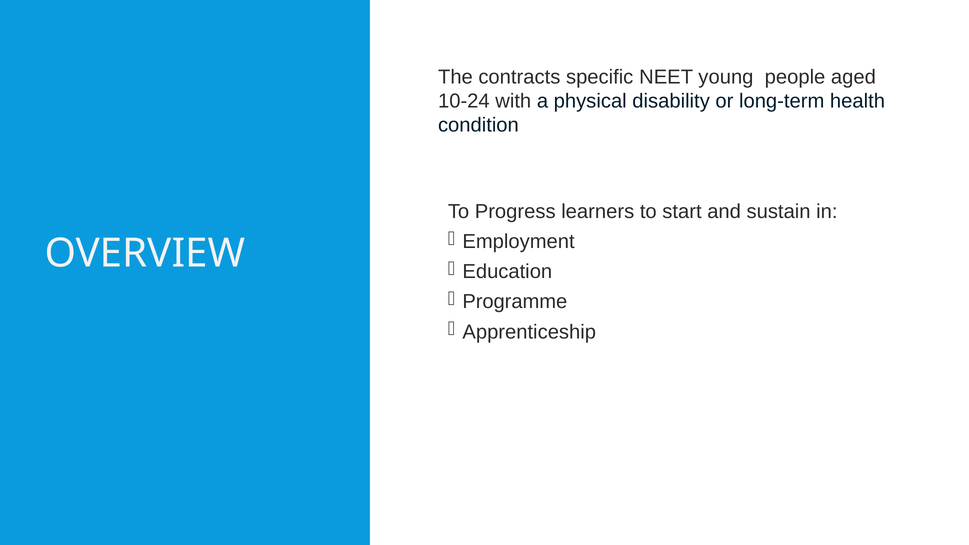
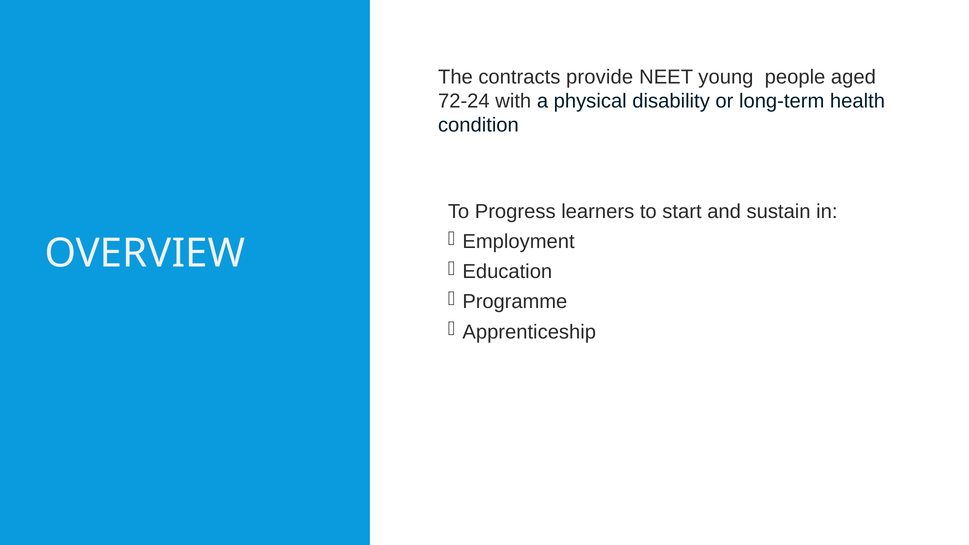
specific: specific -> provide (600, 77)
10-24: 10-24 -> 72-24 (464, 101)
